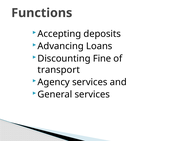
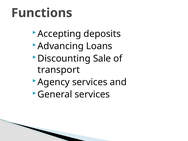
Fine: Fine -> Sale (102, 59)
